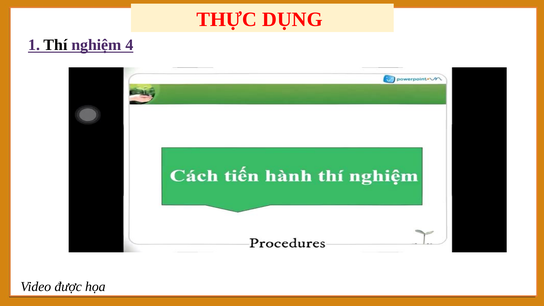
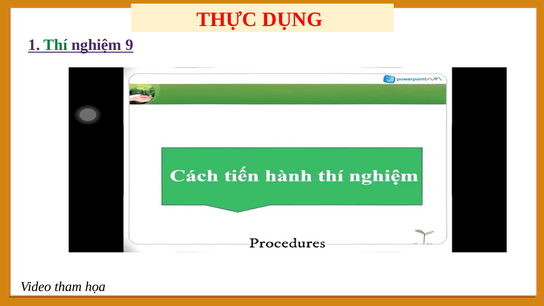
Thí colour: black -> green (56, 45)
4: 4 -> 9 (129, 45)
được: được -> tham (68, 287)
